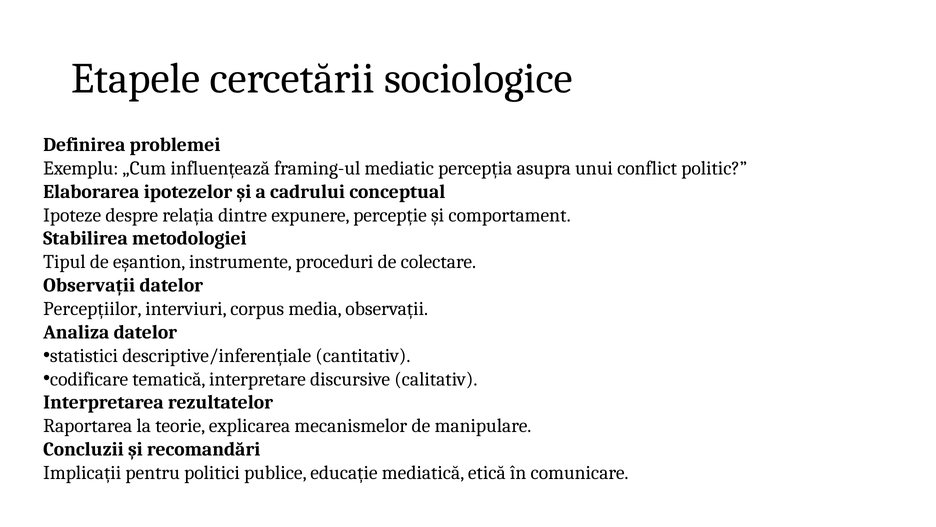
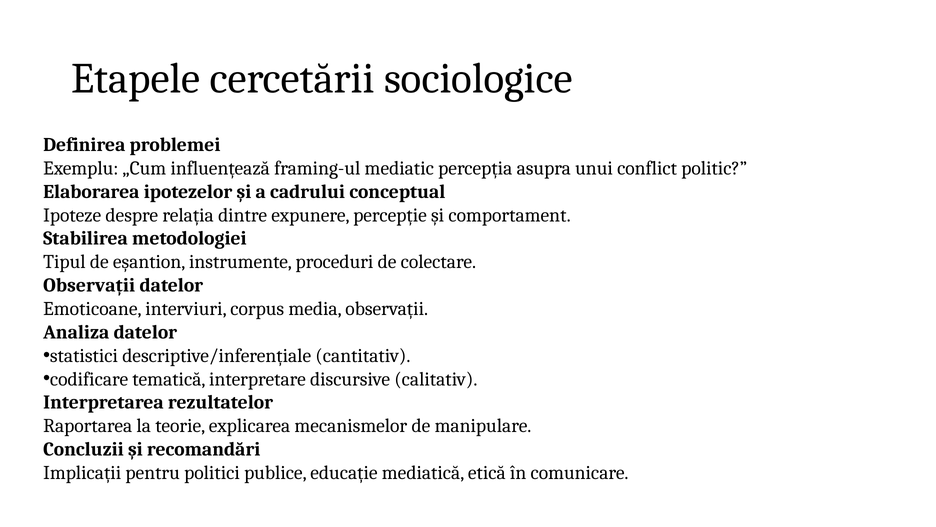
Percepțiilor: Percepțiilor -> Emoticoane (92, 309)
